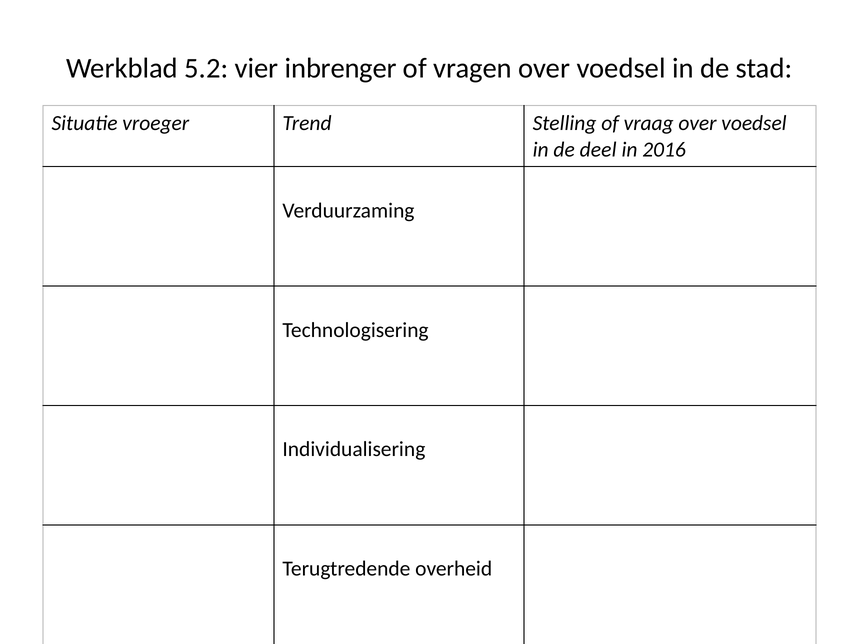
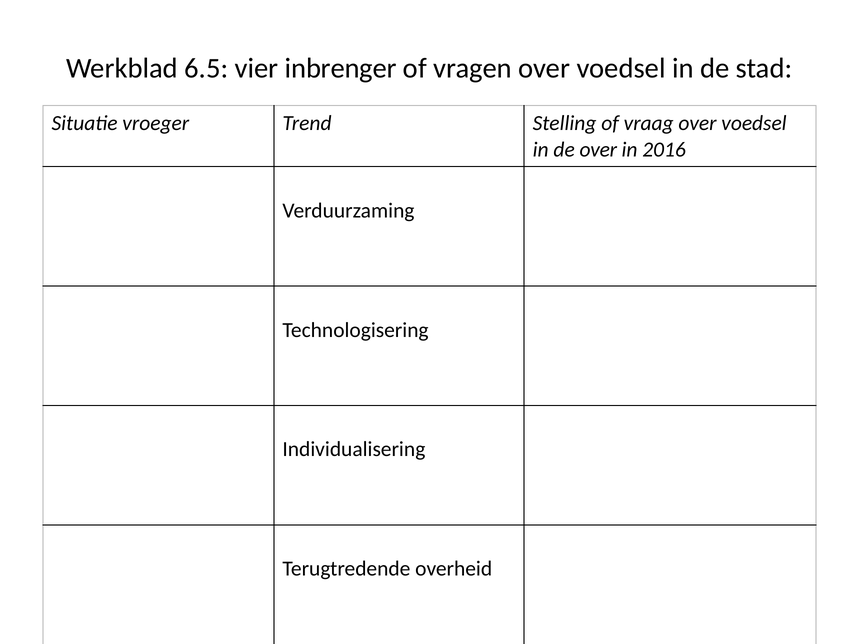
5.2: 5.2 -> 6.5 (206, 69)
de deel: deel -> over (598, 150)
